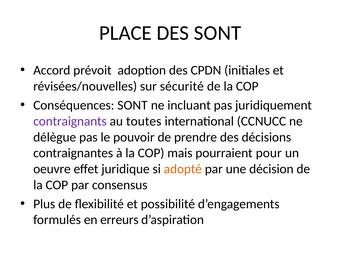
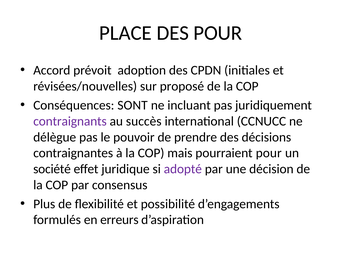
DES SONT: SONT -> POUR (218, 33)
sécurité: sécurité -> proposé (182, 86)
toutes: toutes -> succès (144, 121)
oeuvre: oeuvre -> société (52, 169)
adopté colour: orange -> purple (183, 169)
